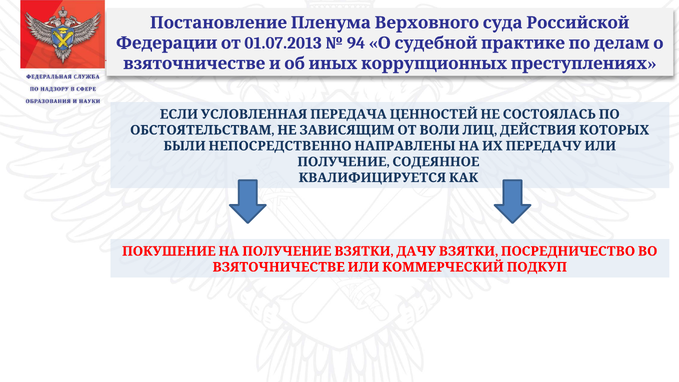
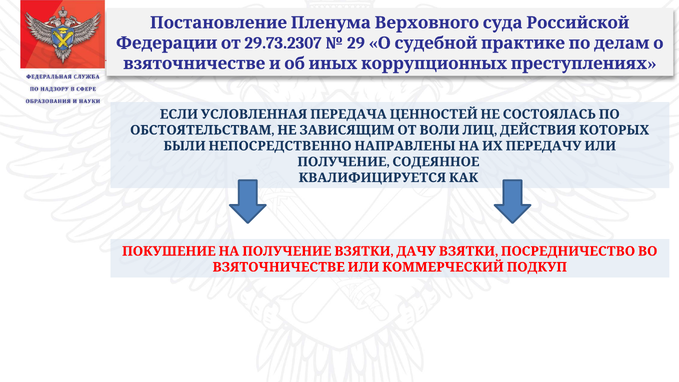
01.07.2013: 01.07.2013 -> 29.73.2307 (283, 43)
94: 94 -> 29 (356, 43)
